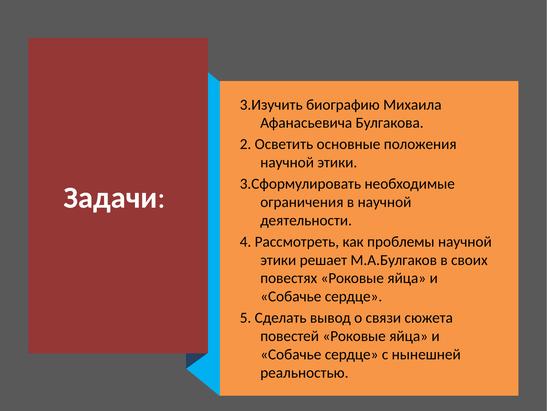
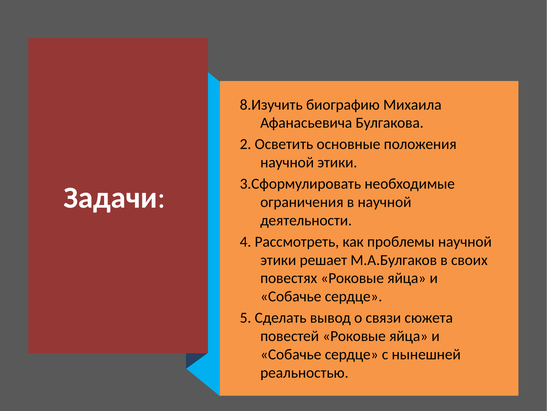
3.Изучить: 3.Изучить -> 8.Изучить (271, 104)
